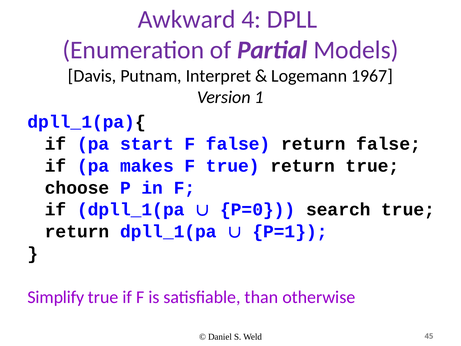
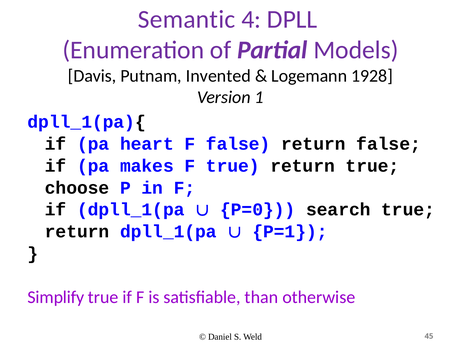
Awkward: Awkward -> Semantic (187, 19)
Interpret: Interpret -> Invented (218, 76)
1967: 1967 -> 1928 (372, 76)
start: start -> heart (147, 144)
